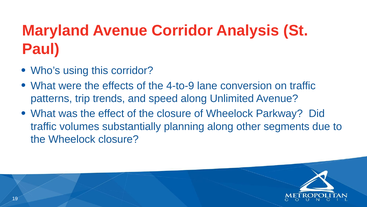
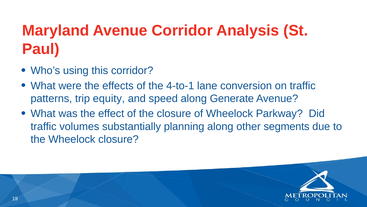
4-to-9: 4-to-9 -> 4-to-1 (180, 85)
trends: trends -> equity (109, 98)
Unlimited: Unlimited -> Generate (232, 98)
